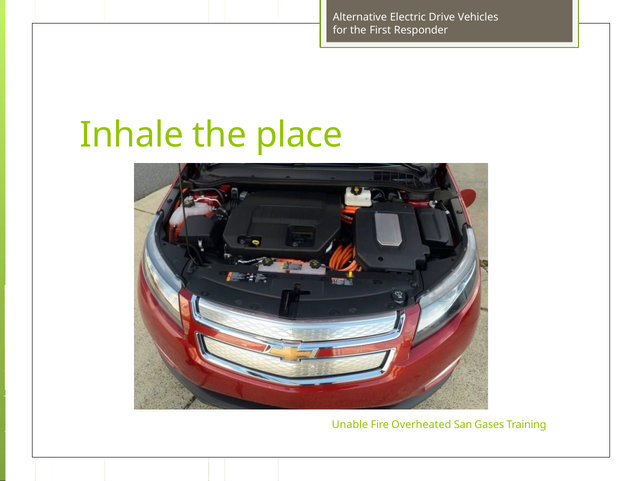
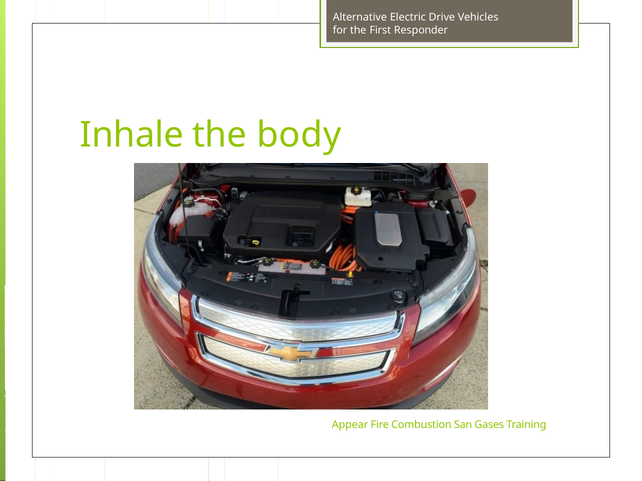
place: place -> body (299, 135)
Unable: Unable -> Appear (350, 425)
Overheated: Overheated -> Combustion (421, 425)
